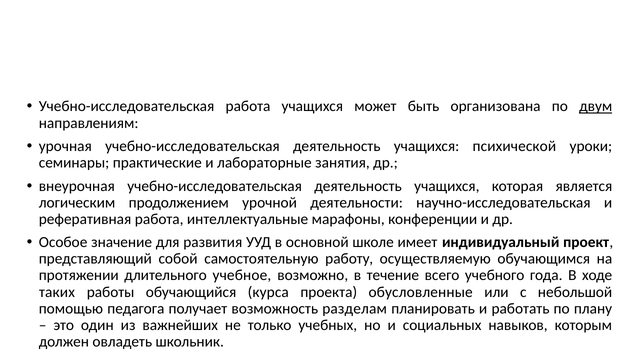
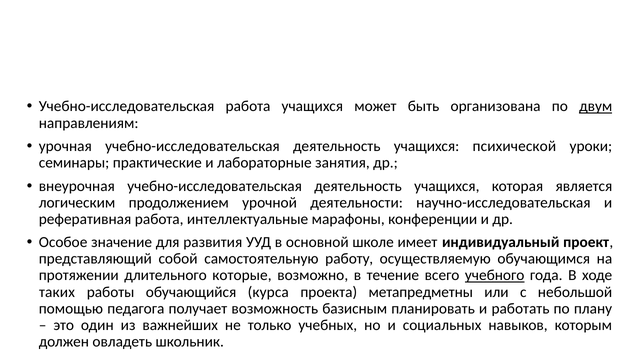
учебное: учебное -> которые (242, 275)
учебного underline: none -> present (495, 275)
обусловленные: обусловленные -> метапредметны (421, 292)
разделам: разделам -> базисным (355, 309)
